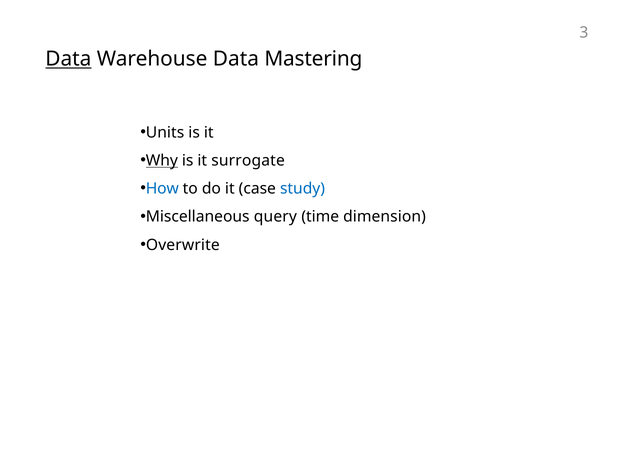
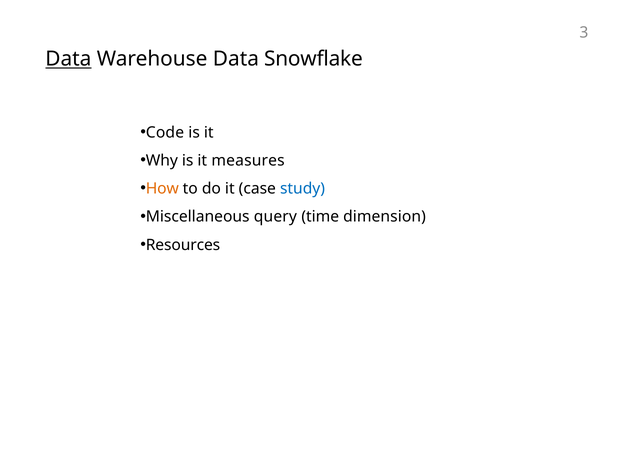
Mastering: Mastering -> Snowflake (313, 59)
Units: Units -> Code (165, 132)
Why underline: present -> none (162, 160)
surrogate: surrogate -> measures (248, 160)
How colour: blue -> orange (162, 189)
Overwrite: Overwrite -> Resources (183, 245)
